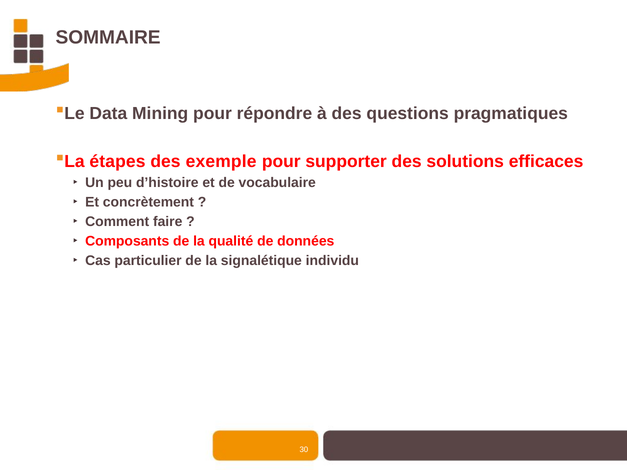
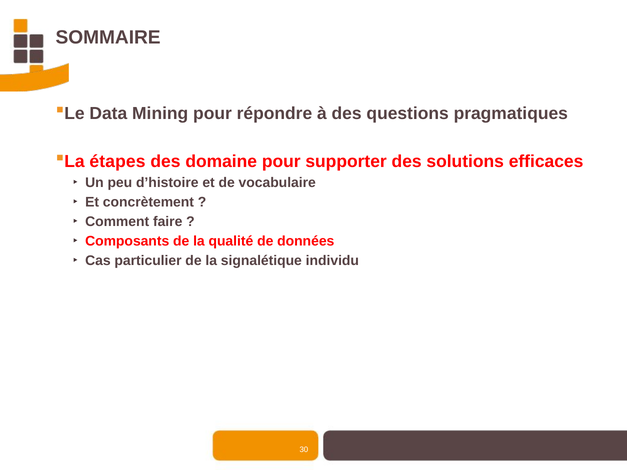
exemple: exemple -> domaine (221, 162)
